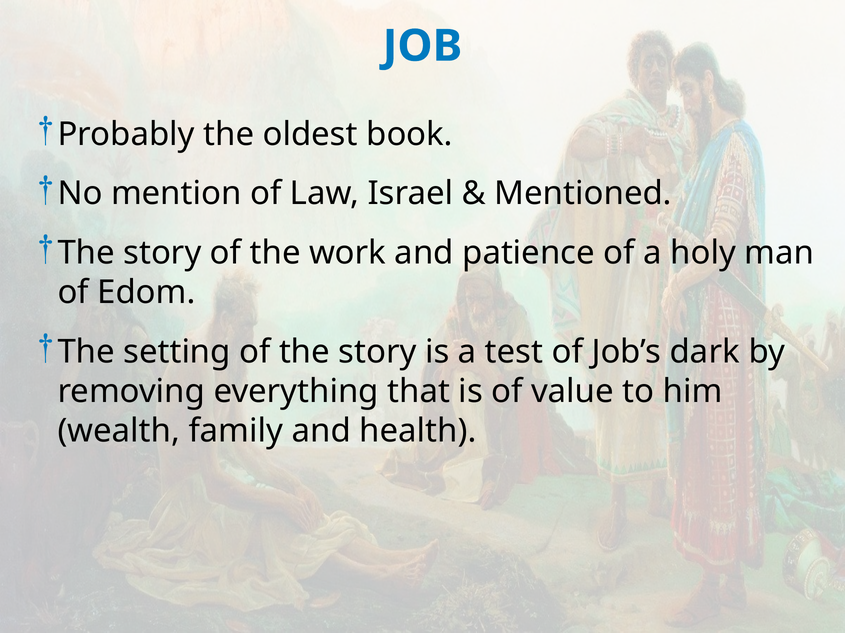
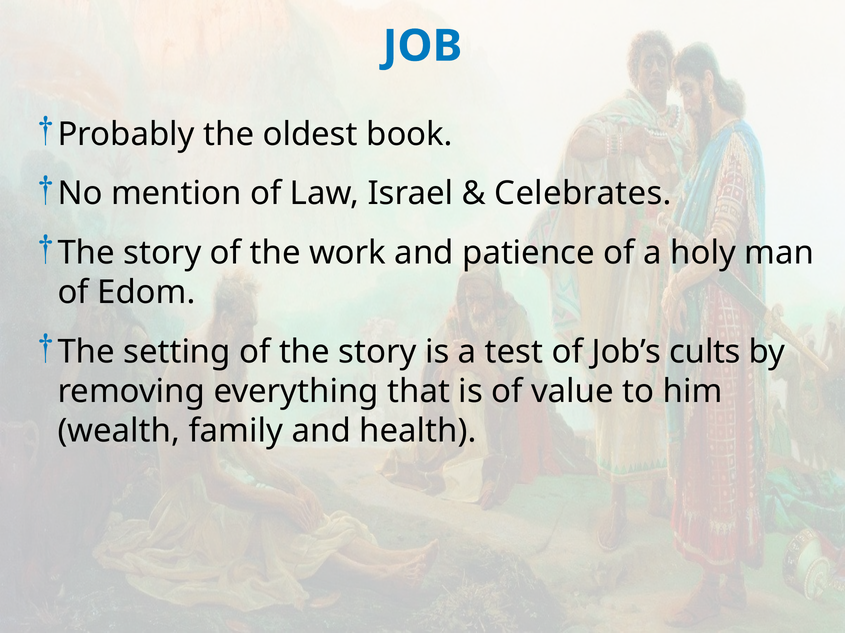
Mentioned: Mentioned -> Celebrates (583, 194)
dark: dark -> cults (705, 352)
